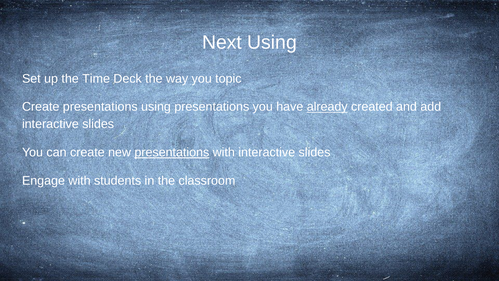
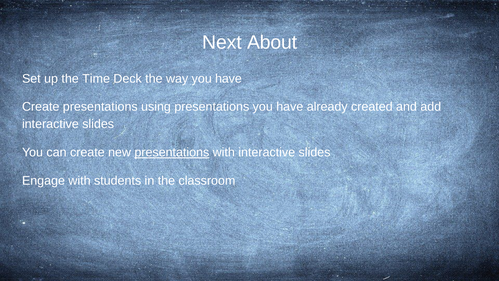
Next Using: Using -> About (272, 42)
way you topic: topic -> have (228, 78)
already underline: present -> none (327, 107)
